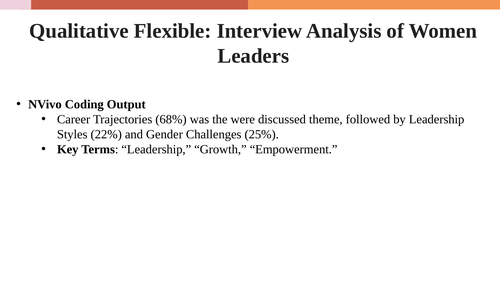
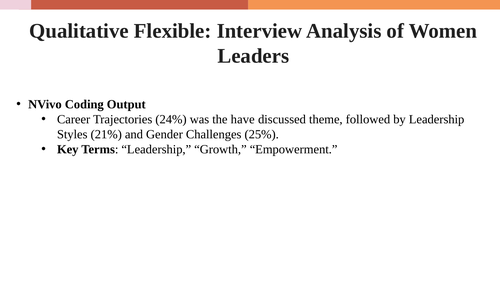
68%: 68% -> 24% (171, 119)
were: were -> have (243, 119)
22%: 22% -> 21% (106, 134)
